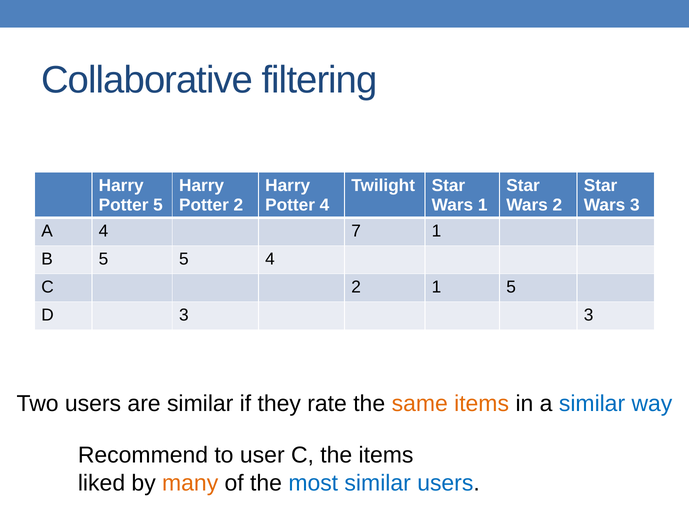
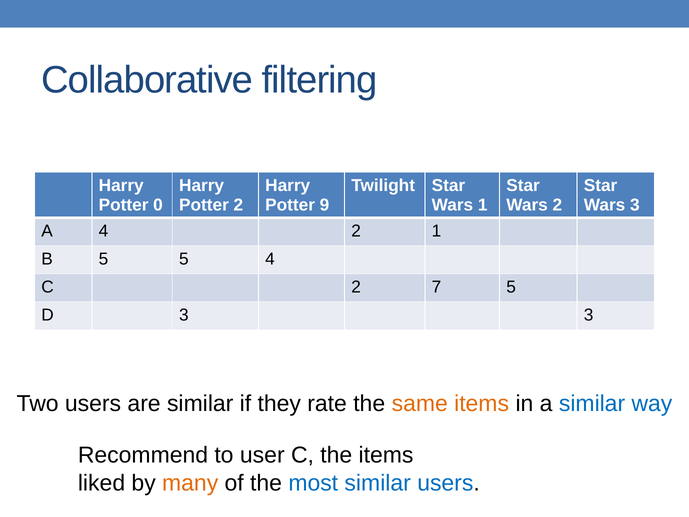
Potter 5: 5 -> 0 (158, 205)
Potter 4: 4 -> 9 (325, 205)
4 7: 7 -> 2 (356, 231)
2 1: 1 -> 7 (437, 287)
